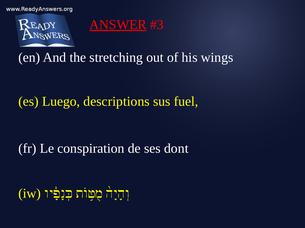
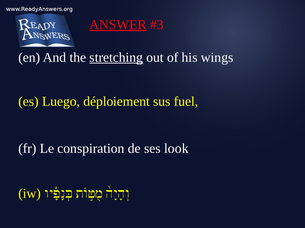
stretching underline: none -> present (116, 58)
descriptions: descriptions -> déploiement (117, 102)
dont: dont -> look (176, 149)
